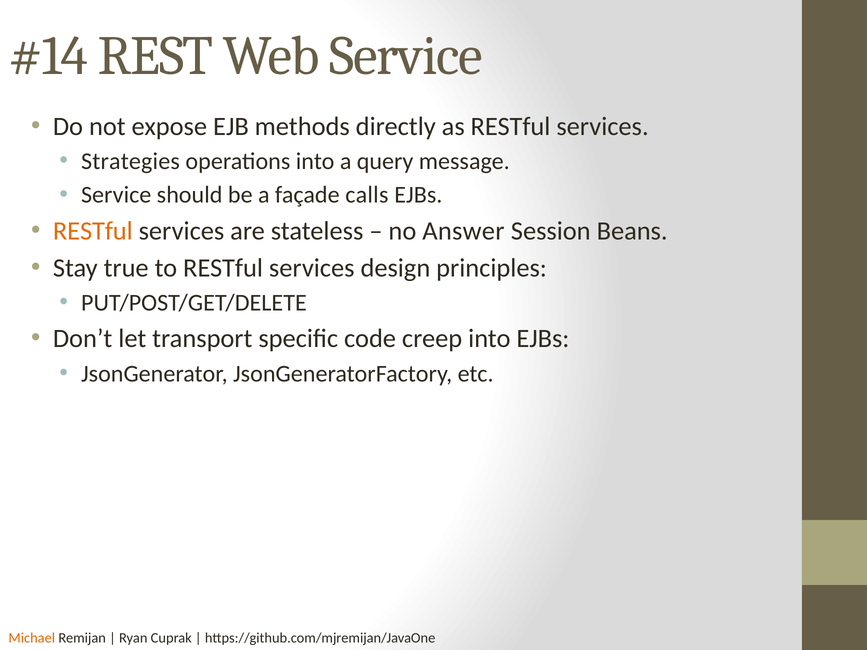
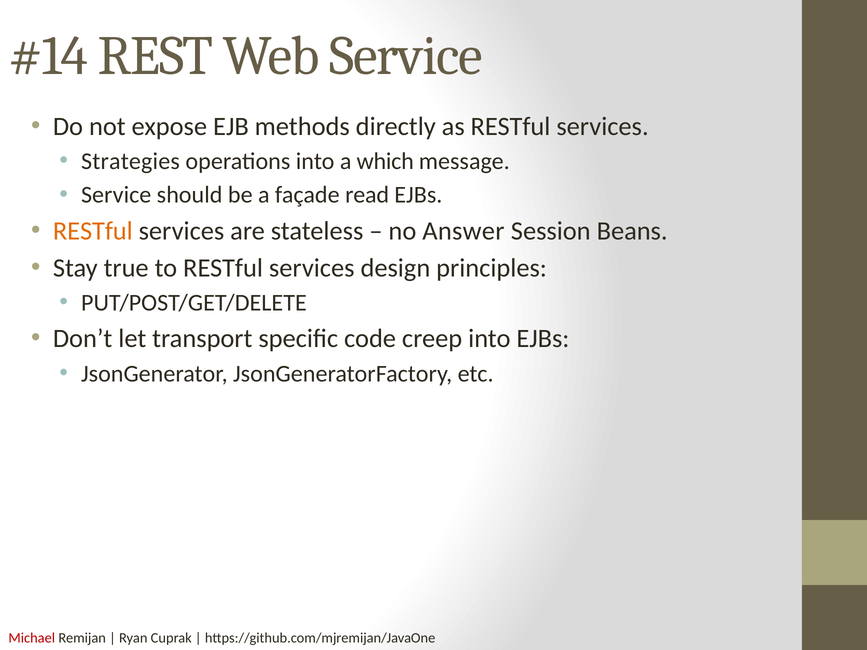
query: query -> which (385, 161)
calls: calls -> read (367, 195)
Michael colour: orange -> red (32, 638)
